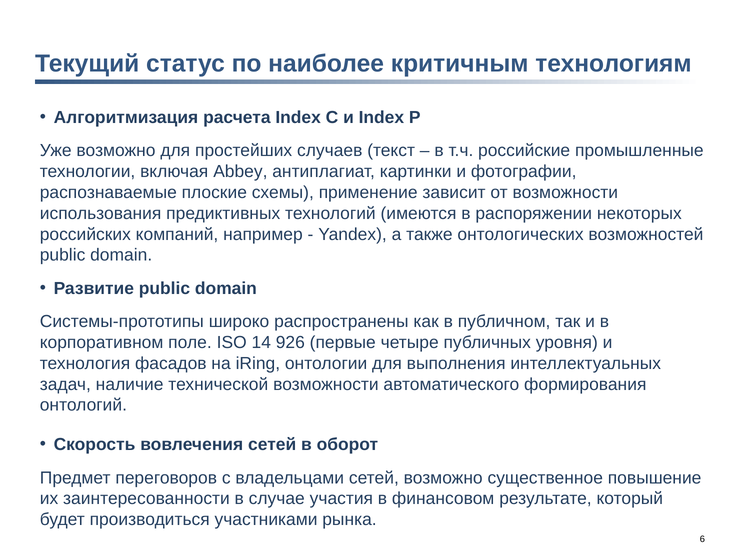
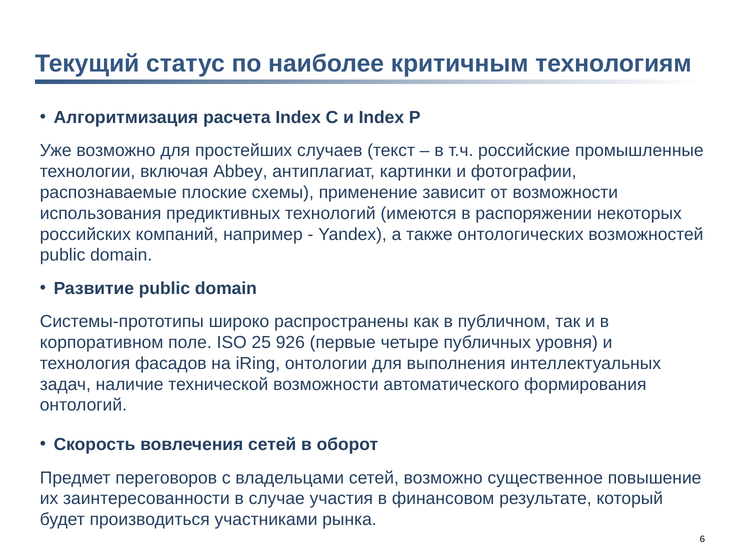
14: 14 -> 25 (261, 342)
